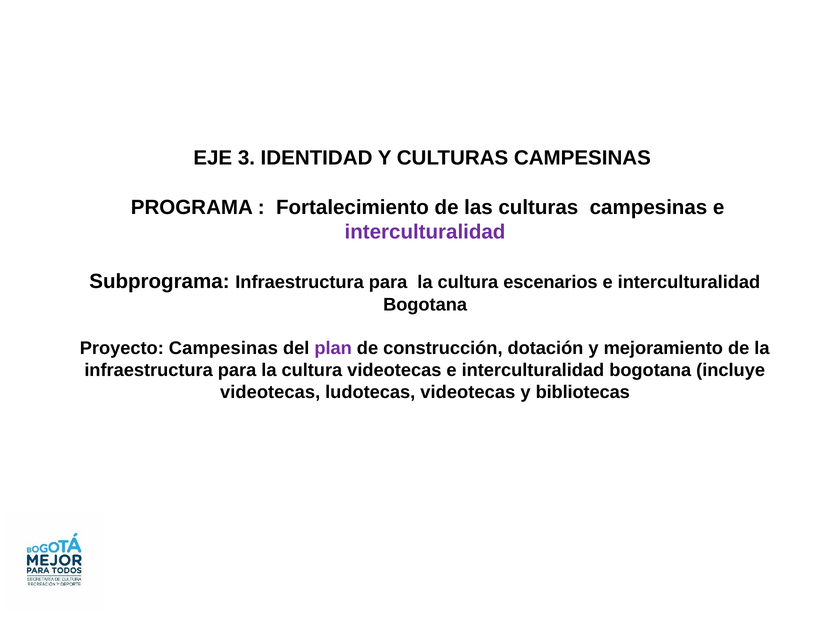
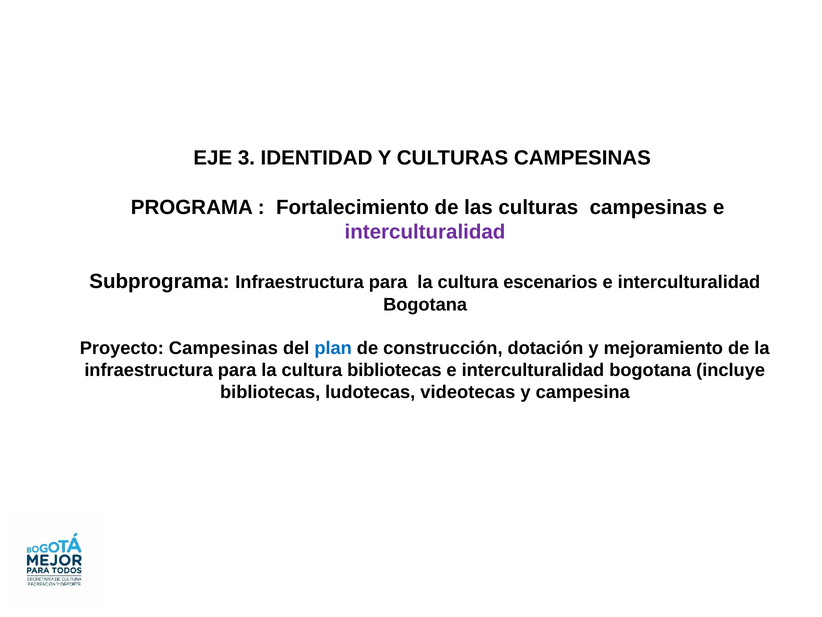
plan colour: purple -> blue (333, 348)
cultura videotecas: videotecas -> bibliotecas (394, 370)
videotecas: videotecas -> bibliotecas (270, 392)
bibliotecas: bibliotecas -> campesina (583, 392)
